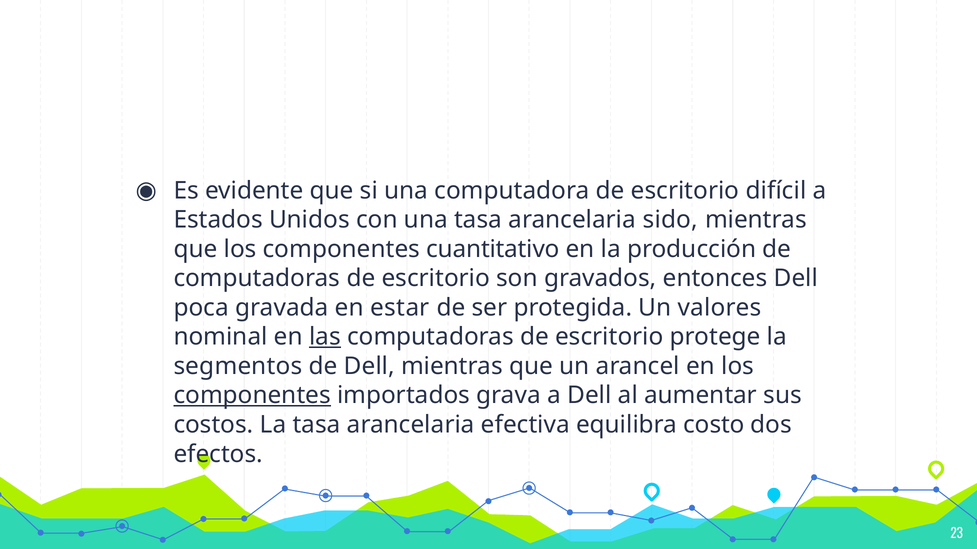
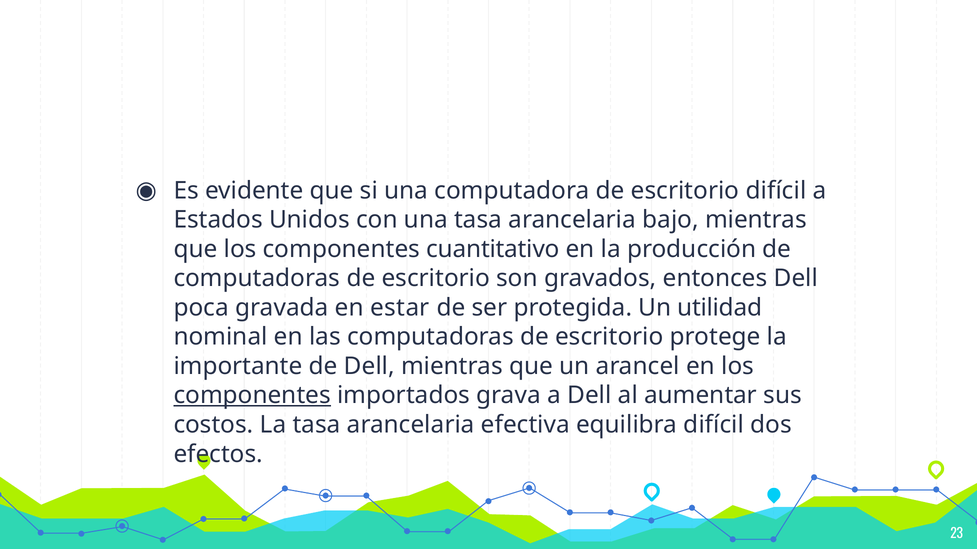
sido: sido -> bajo (670, 220)
valores: valores -> utilidad (720, 308)
las underline: present -> none (325, 337)
segmentos: segmentos -> importante (238, 367)
equilibra costo: costo -> difícil (714, 425)
